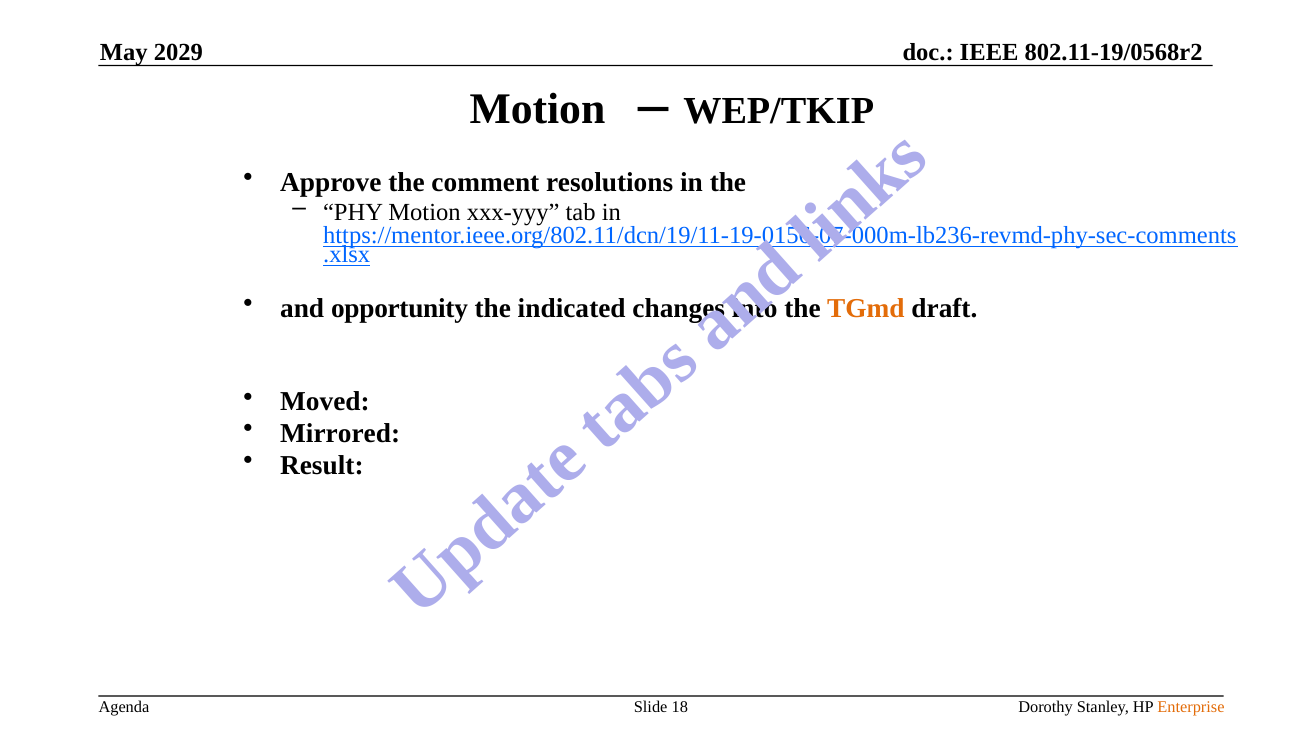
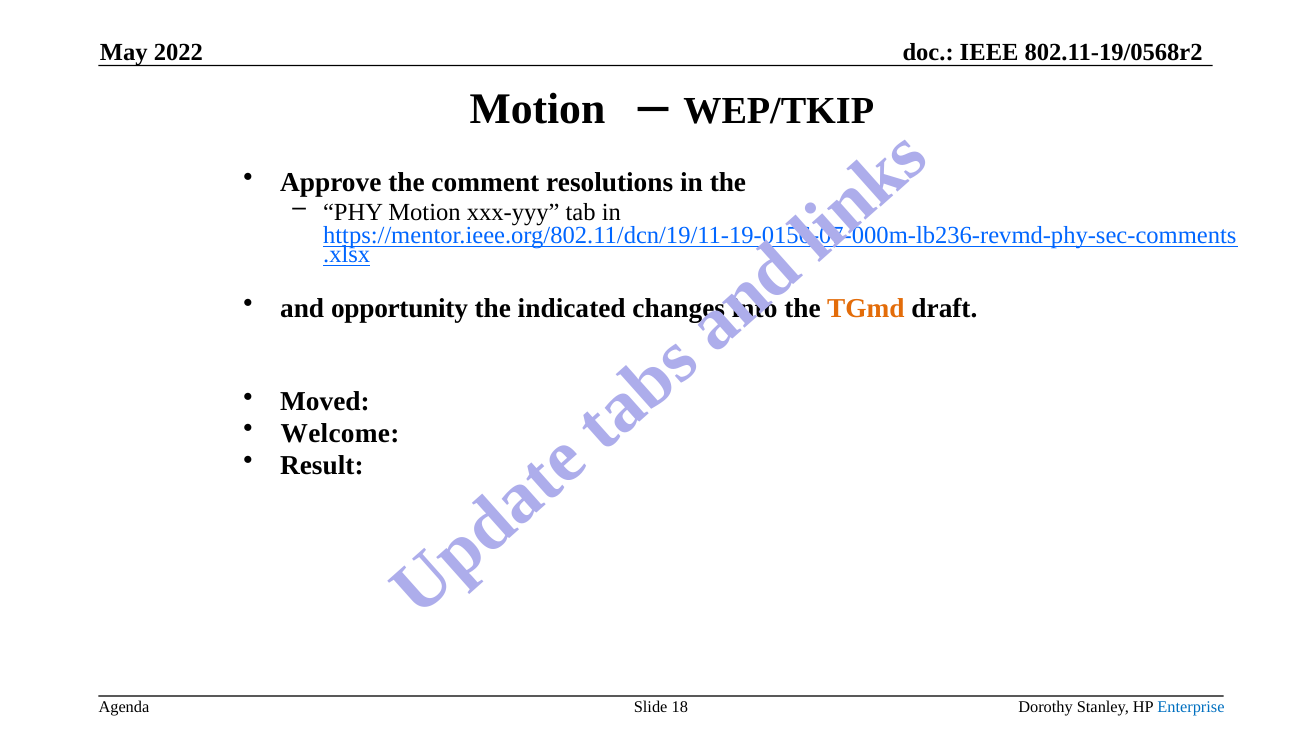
2029: 2029 -> 2022 (178, 52)
Mirrored: Mirrored -> Welcome (340, 434)
Enterprise colour: orange -> blue (1191, 707)
